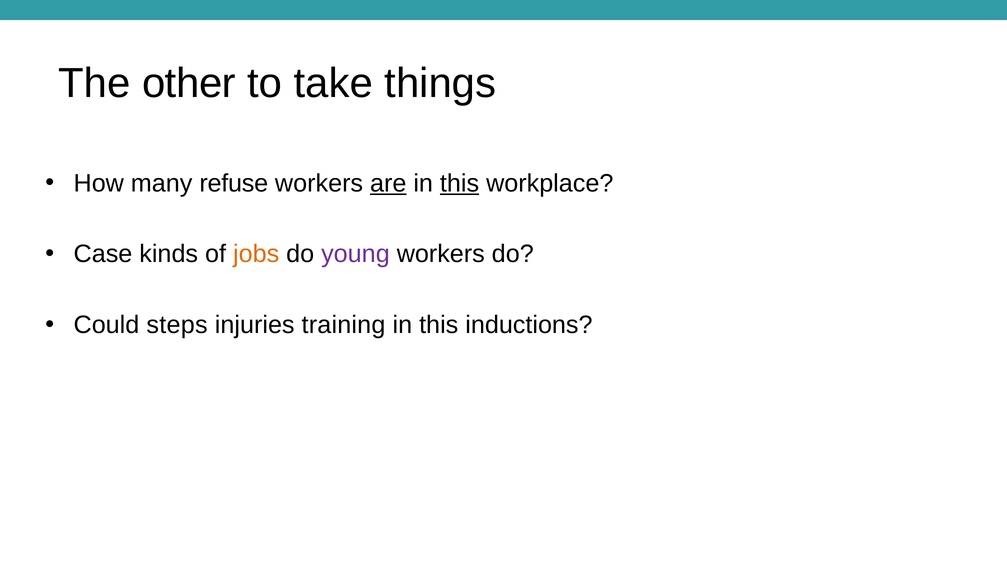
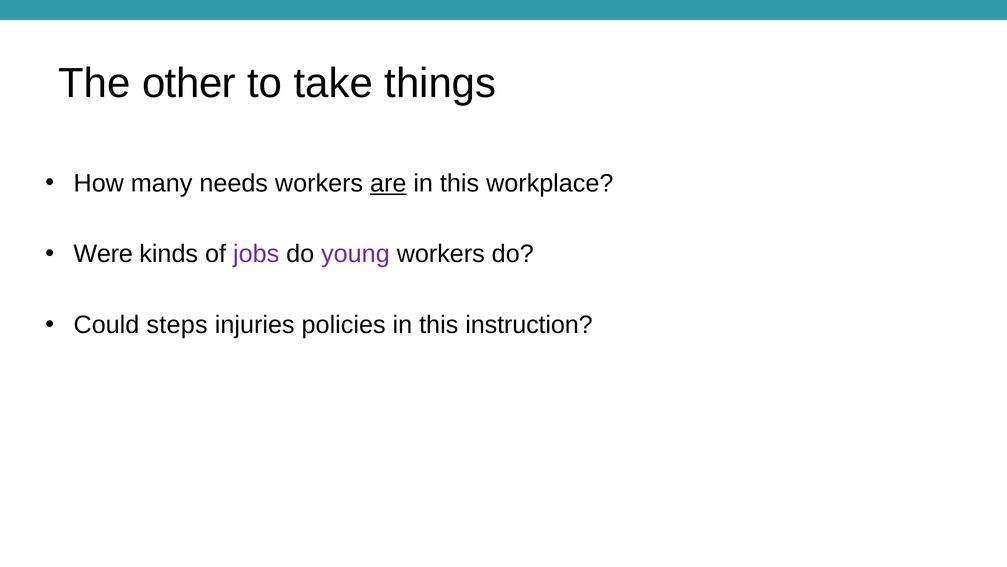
refuse: refuse -> needs (234, 183)
this underline: present -> none (460, 183)
Case: Case -> Were (103, 254)
jobs colour: orange -> purple (256, 254)
training: training -> policies (344, 325)
inductions: inductions -> instruction (529, 325)
